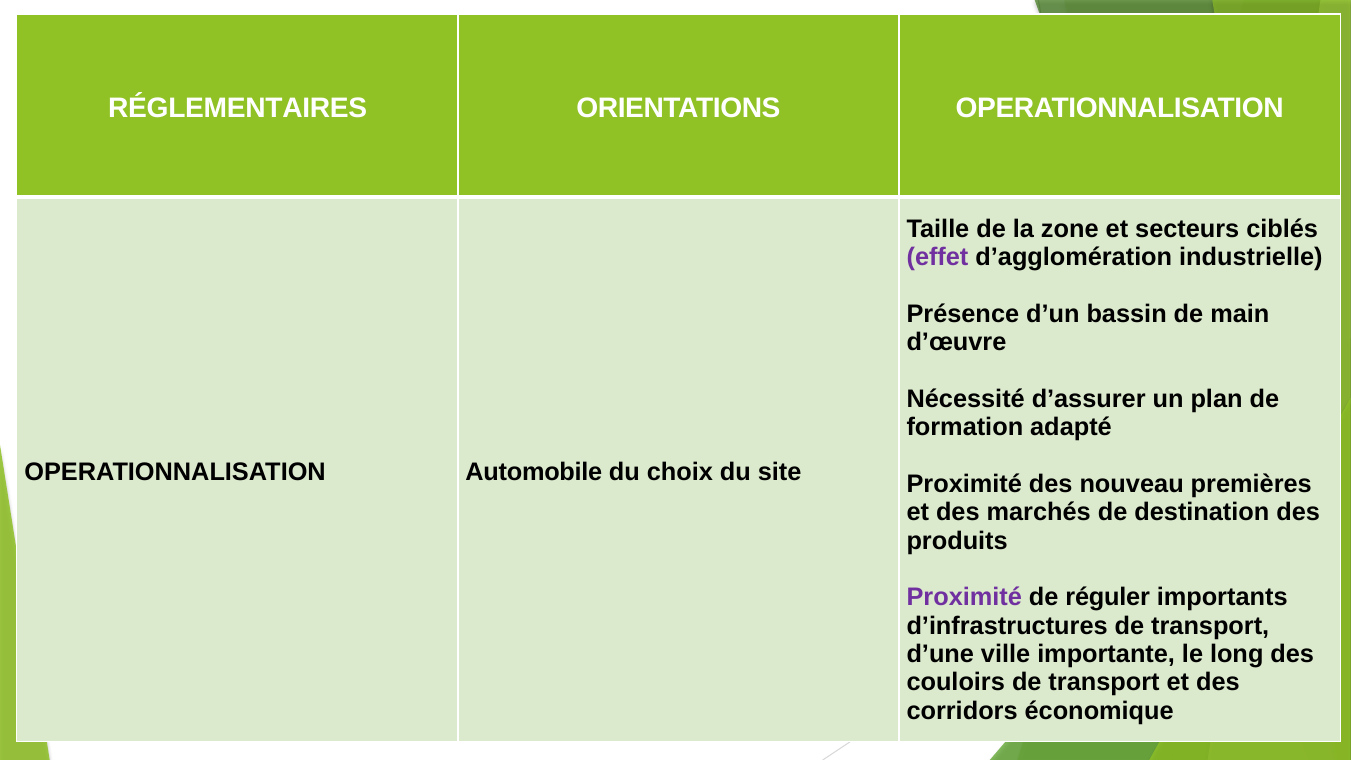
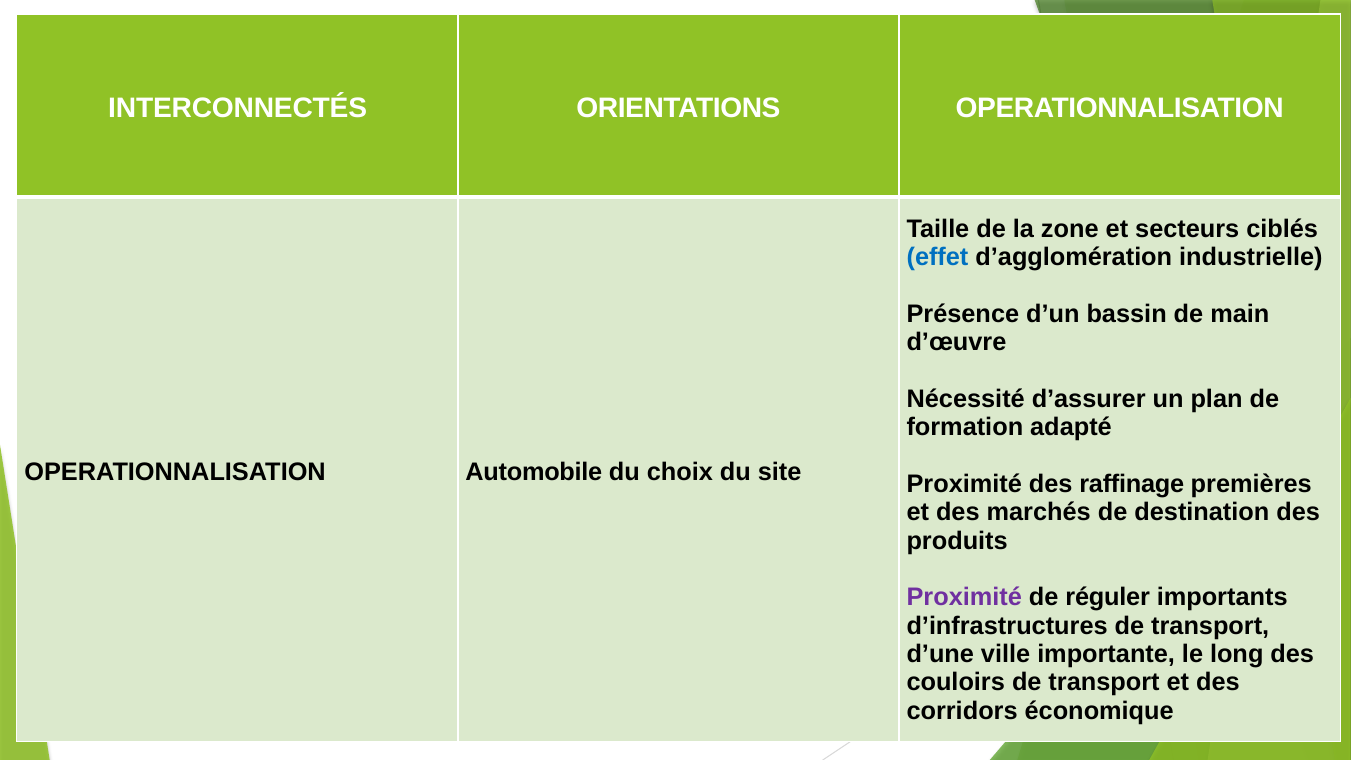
RÉGLEMENTAIRES: RÉGLEMENTAIRES -> INTERCONNECTÉS (238, 108)
effet colour: purple -> blue (938, 257)
nouveau: nouveau -> raffinage (1132, 484)
